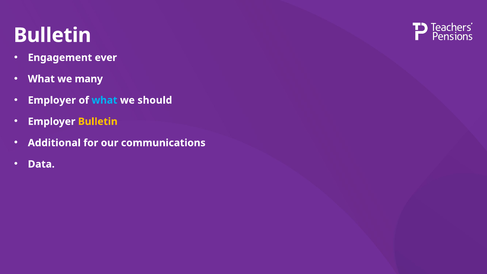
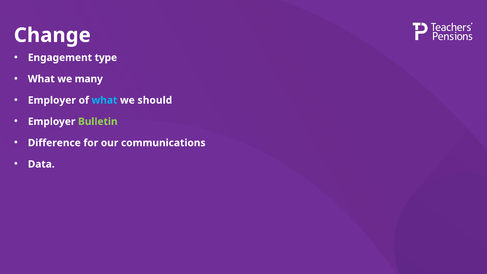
Bulletin: Bulletin -> Change (52, 35)
ever: ever -> type (106, 58)
Bulletin colour: yellow -> light green (98, 122)
Additional: Additional -> Difference (54, 143)
